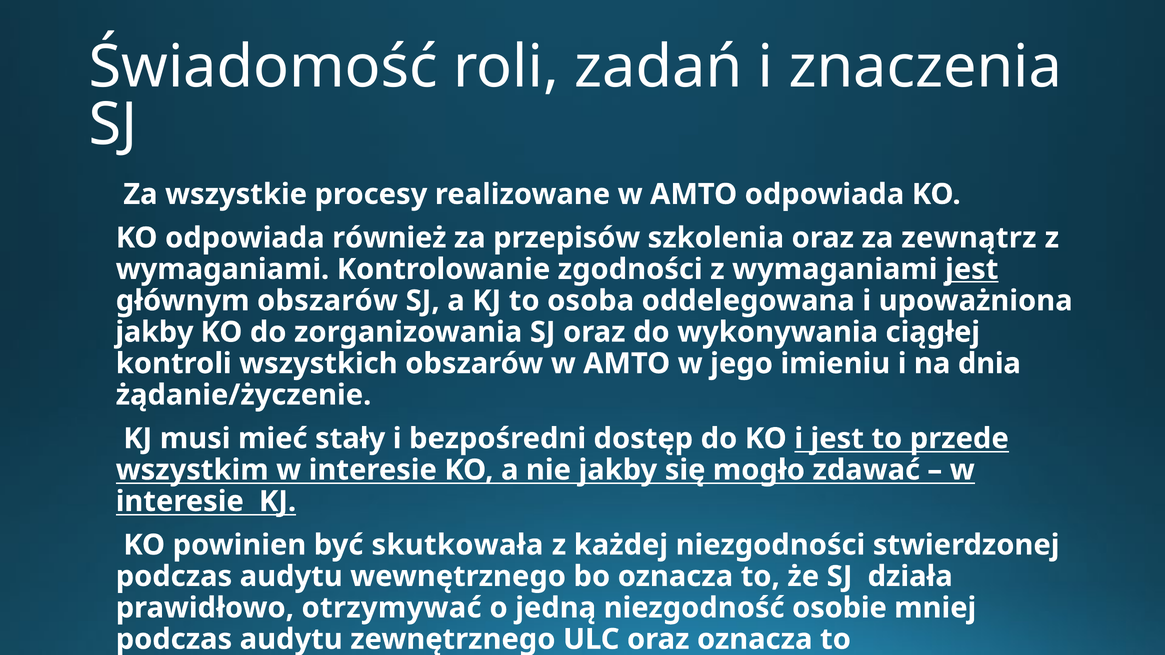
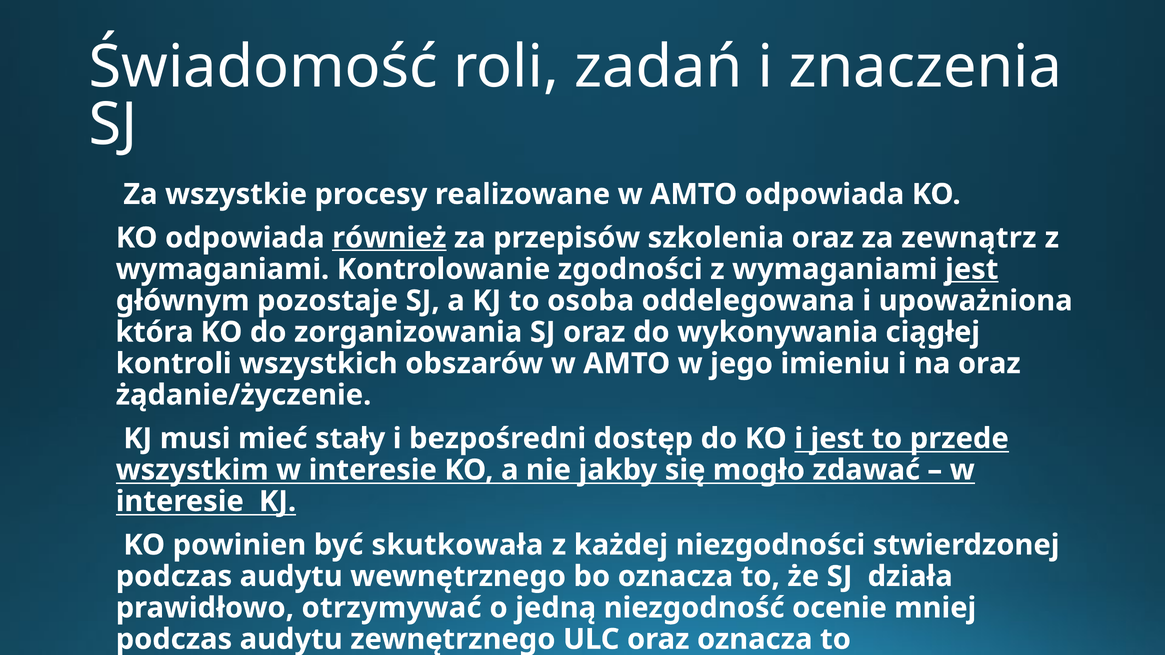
również underline: none -> present (389, 238)
głównym obszarów: obszarów -> pozostaje (328, 301)
jakby: jakby -> która (154, 332)
na dnia: dnia -> oraz (989, 364)
osobie: osobie -> ocenie (839, 608)
